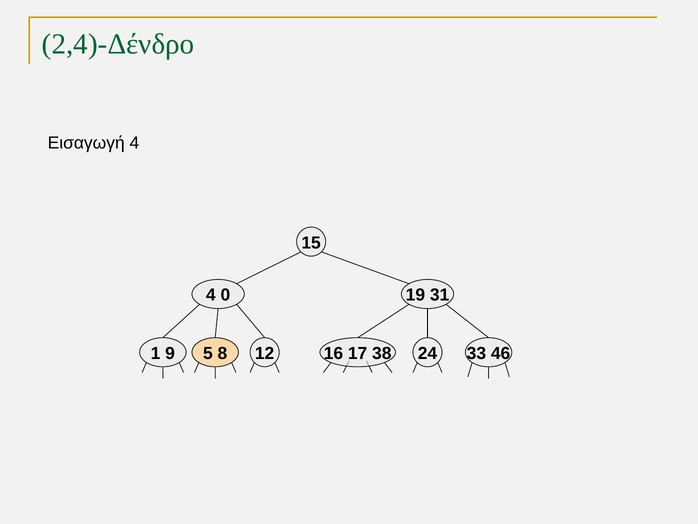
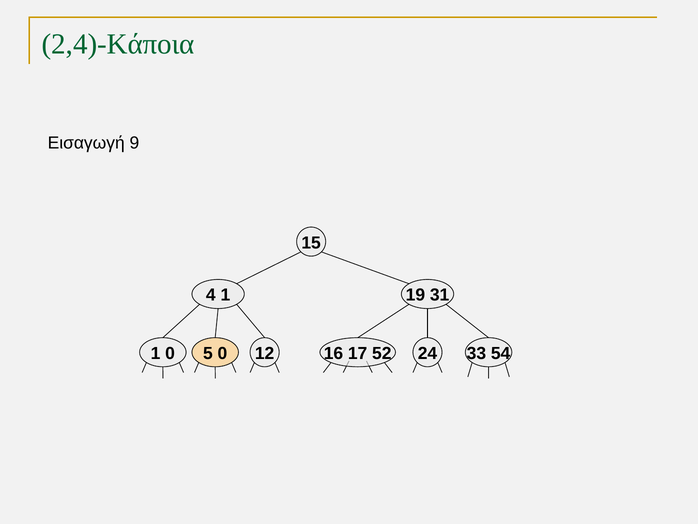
2,4)-Δένδρο: 2,4)-Δένδρο -> 2,4)-Κάποια (118, 44)
Εισαγωγή 4: 4 -> 9 (134, 143)
4 0: 0 -> 1 (225, 295)
1 9: 9 -> 0 (170, 353)
5 8: 8 -> 0 (222, 353)
38: 38 -> 52 (382, 353)
46: 46 -> 54 (501, 353)
